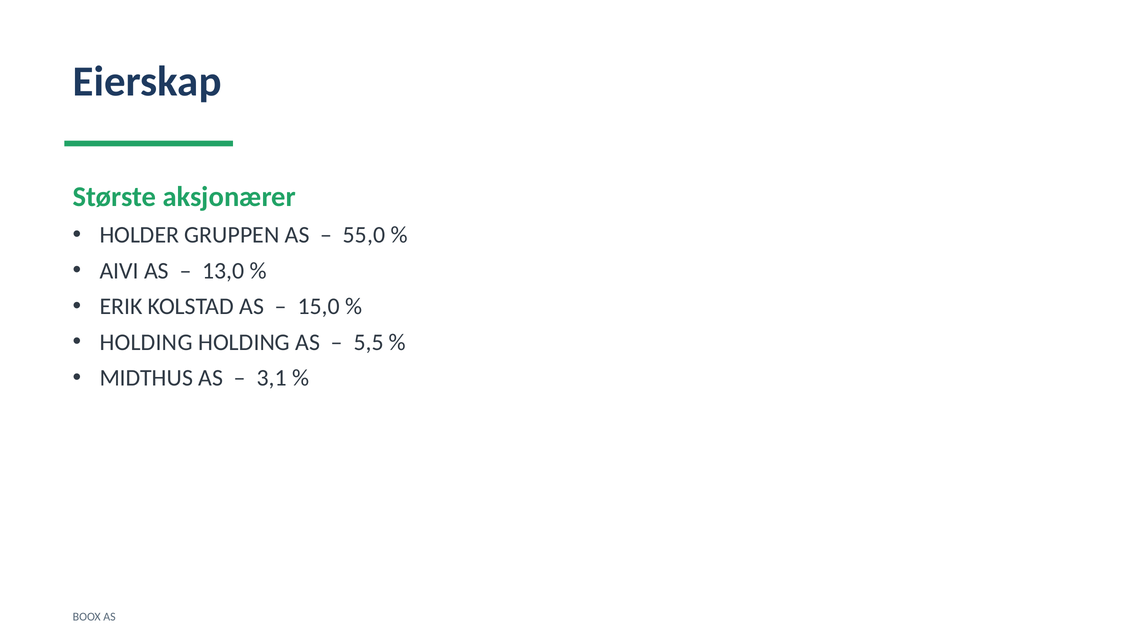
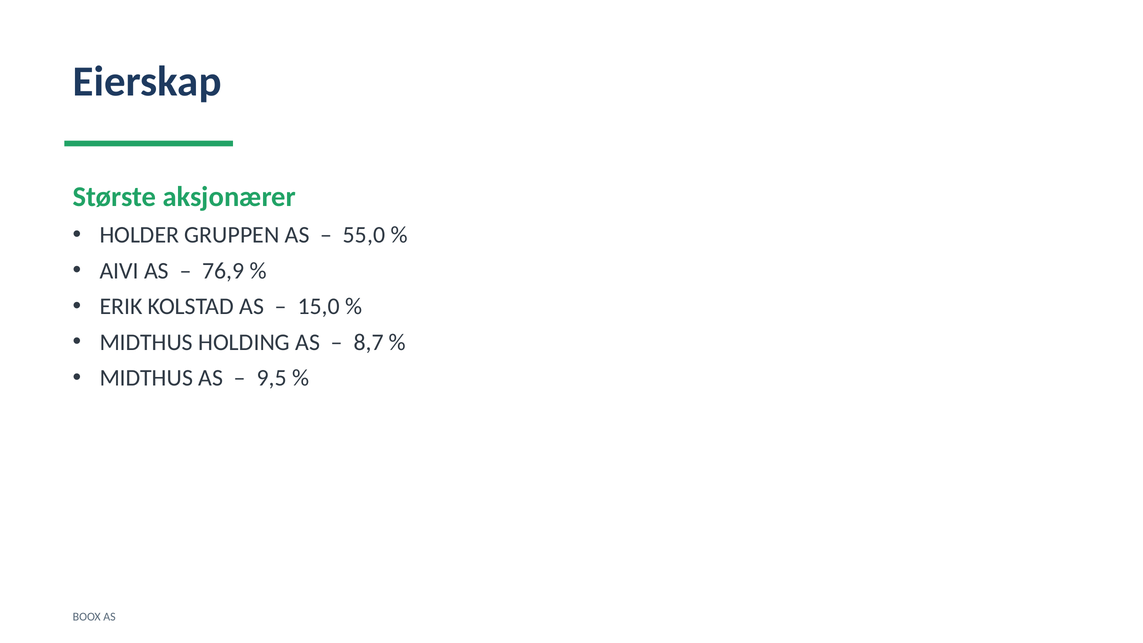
13,0: 13,0 -> 76,9 (223, 271)
HOLDING: HOLDING -> MIDTHUS (146, 342)
5,5: 5,5 -> 8,7 (369, 342)
3,1: 3,1 -> 9,5 (272, 378)
